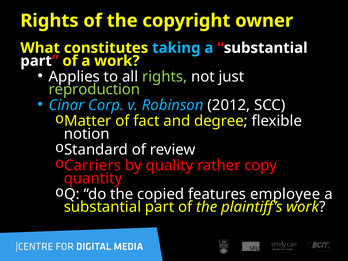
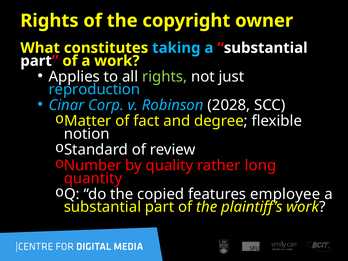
reproduction colour: light green -> light blue (94, 90)
2012: 2012 -> 2028 (229, 105)
Carriers: Carriers -> Number (93, 165)
copy: copy -> long (261, 165)
